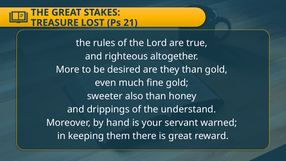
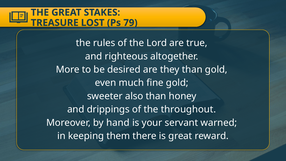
21: 21 -> 79 (130, 23)
understand: understand -> throughout (188, 109)
